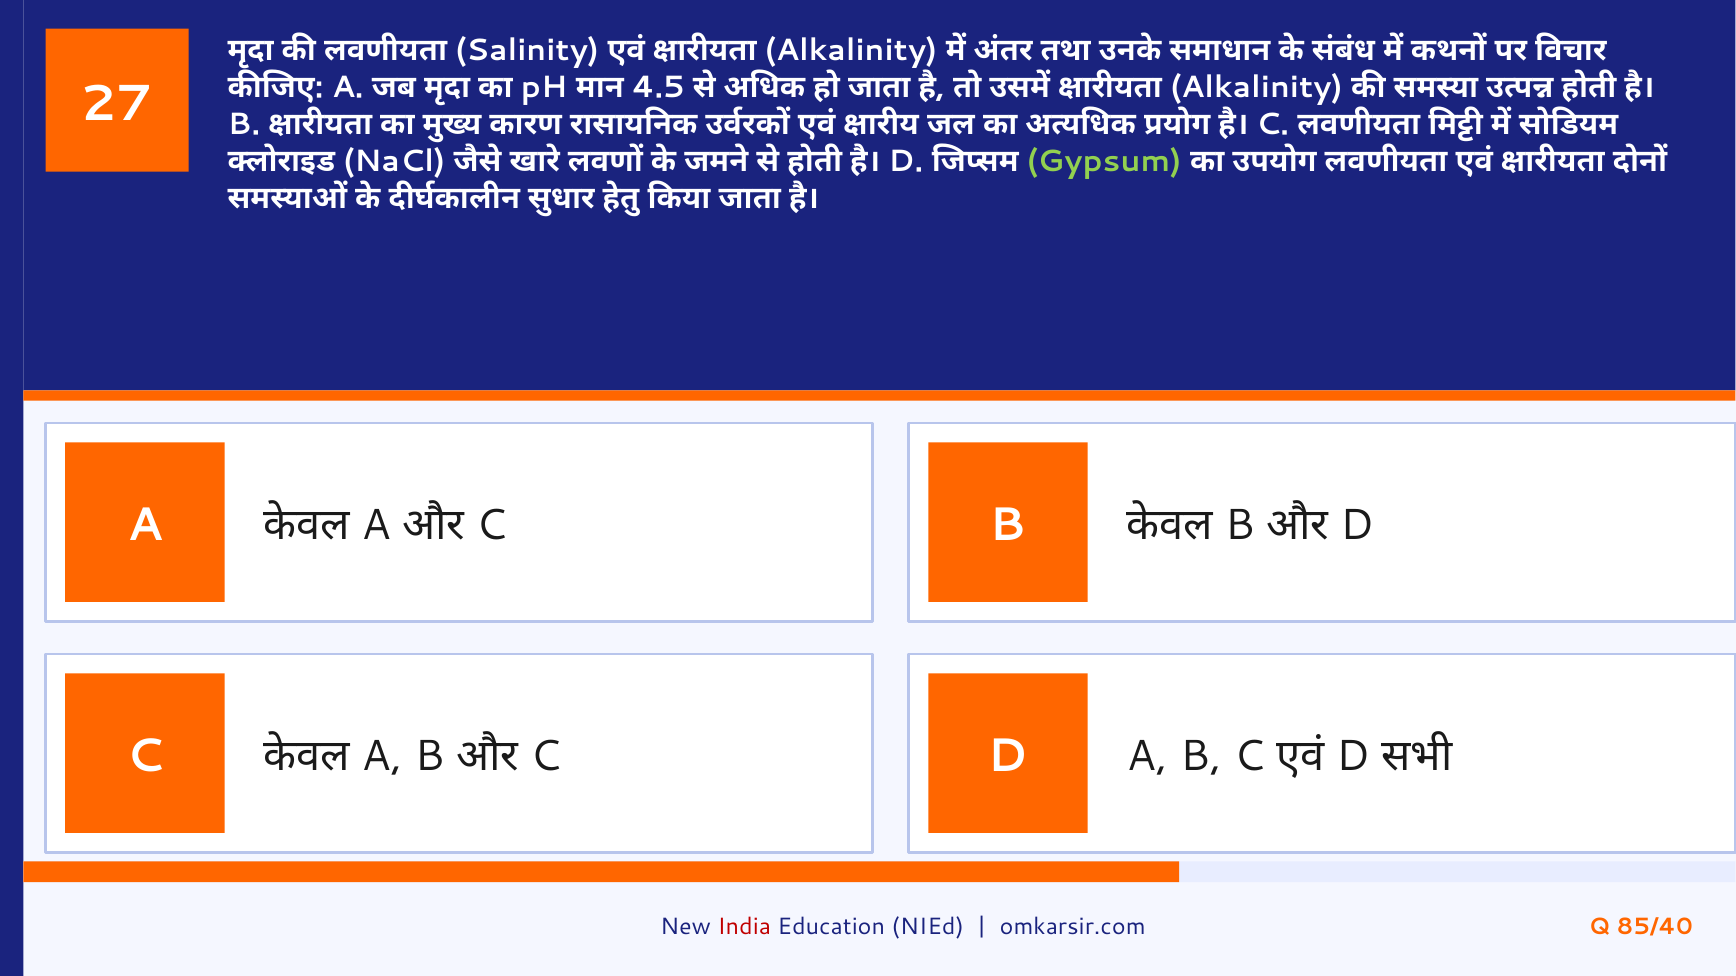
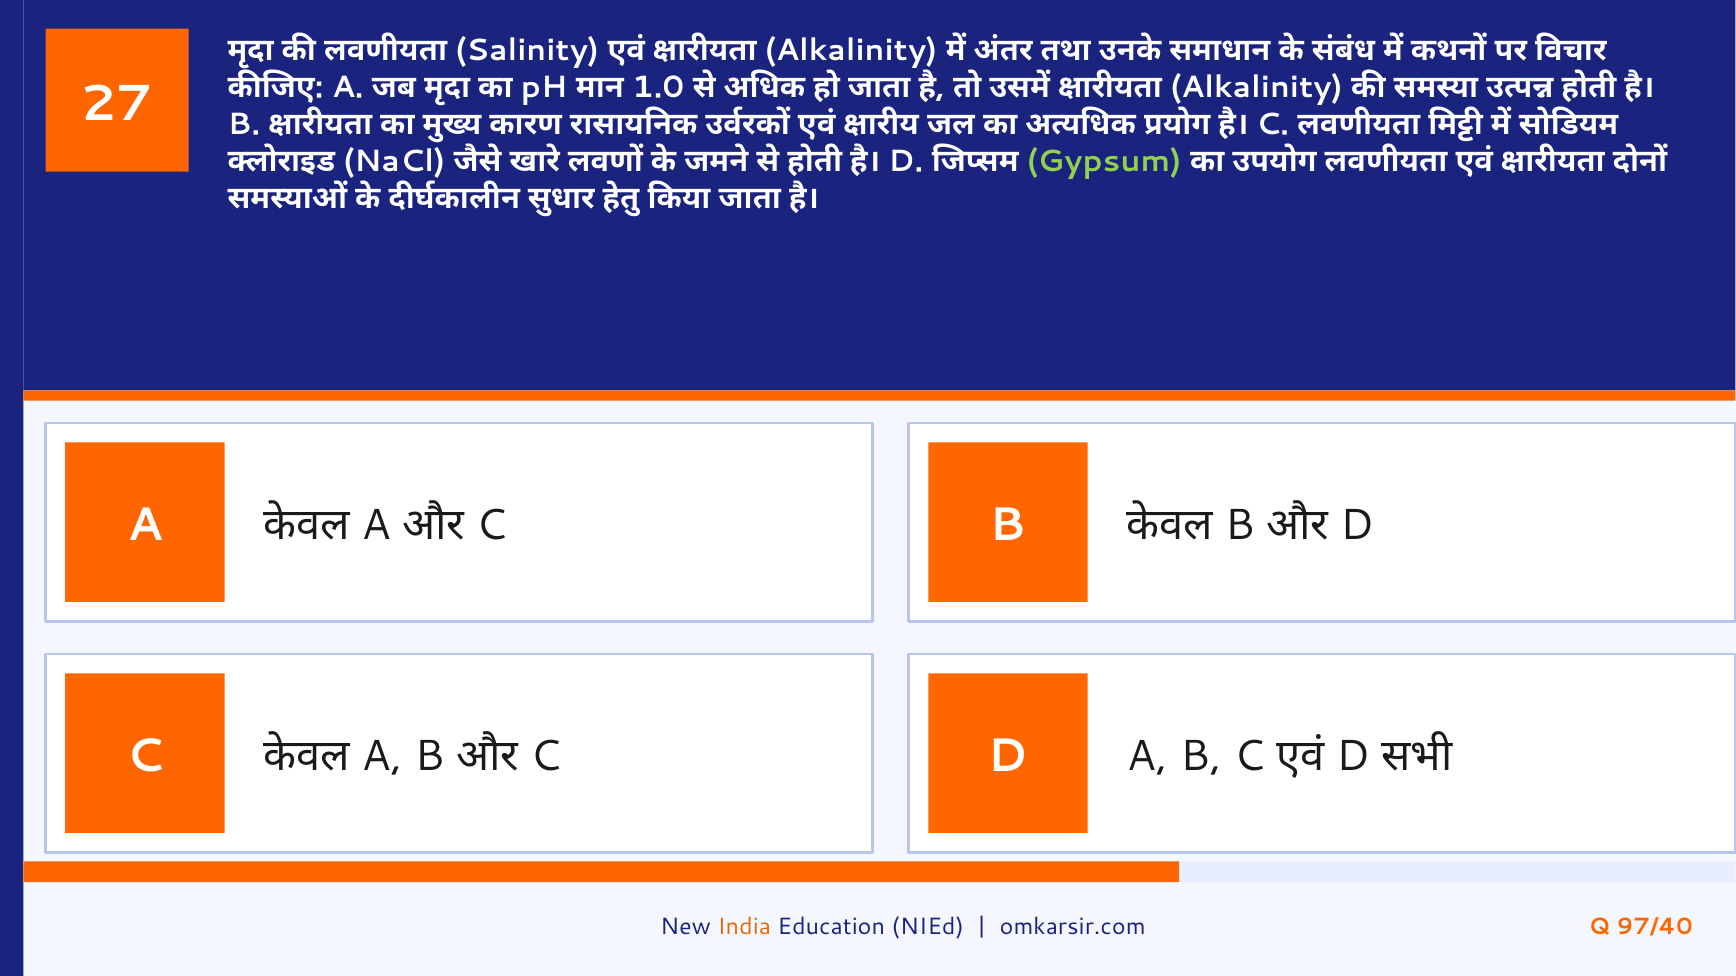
4.5: 4.5 -> 1.0 (658, 87)
India colour: red -> orange (744, 927)
85/40: 85/40 -> 97/40 (1655, 927)
